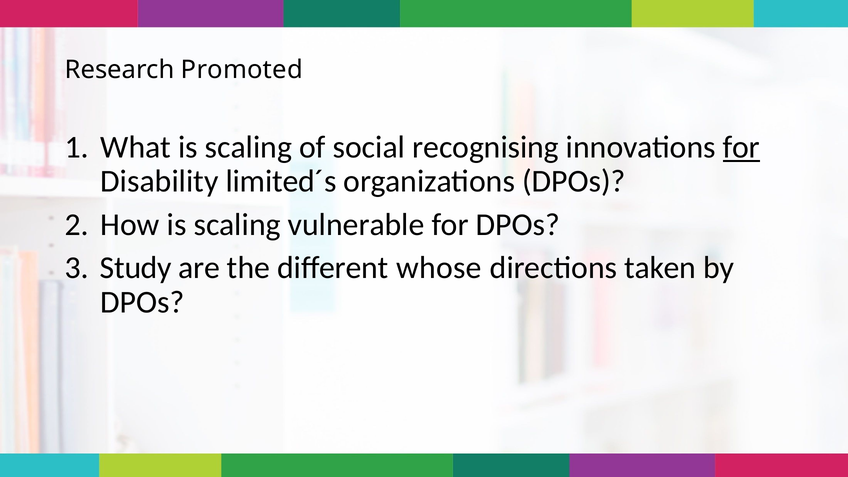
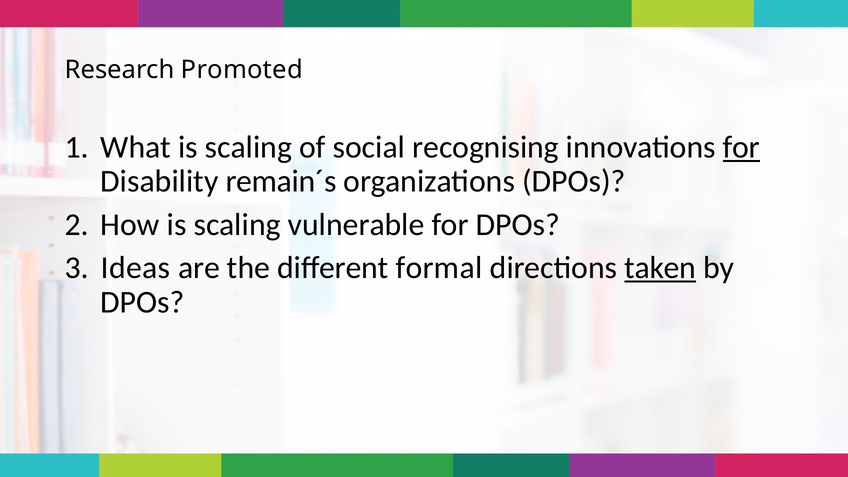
limited´s: limited´s -> remain´s (281, 181)
Study: Study -> Ideas (136, 268)
whose: whose -> formal (439, 268)
taken underline: none -> present (660, 268)
